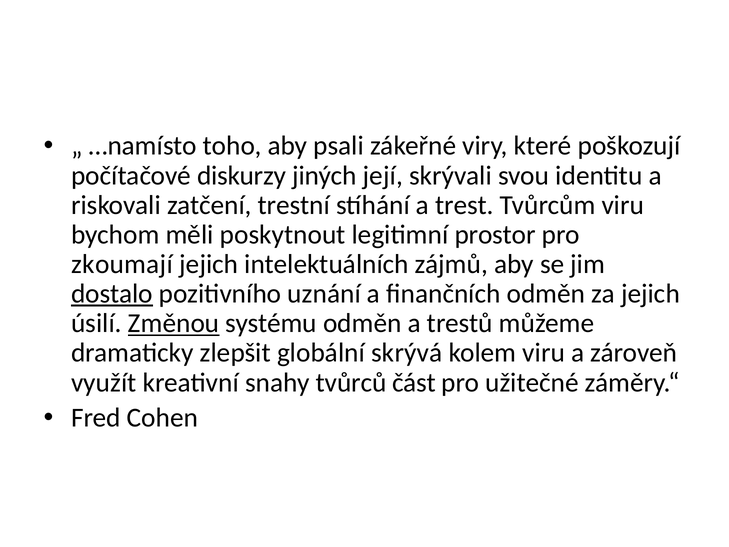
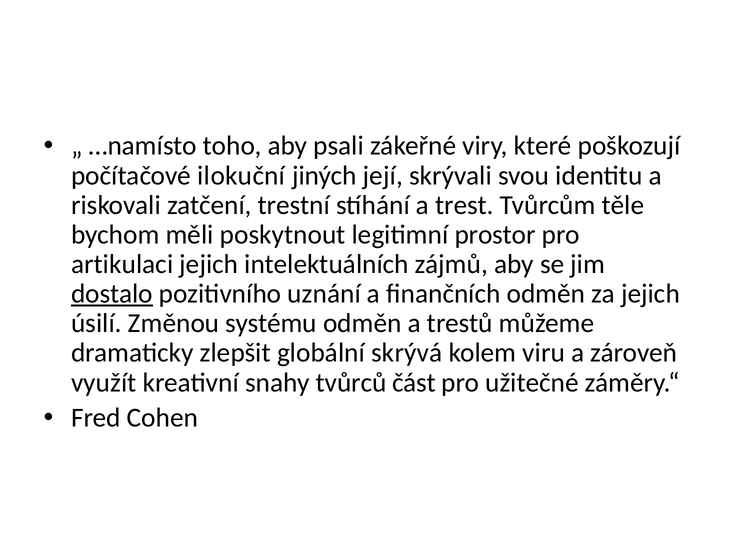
diskurzy: diskurzy -> ilokuční (241, 175)
Tvůrcům viru: viru -> těle (623, 205)
zkoumají: zkoumají -> artikulaci (122, 264)
Změnou underline: present -> none (174, 323)
